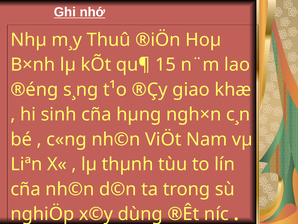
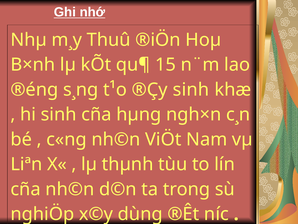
®Çy giao: giao -> sinh (191, 89)
